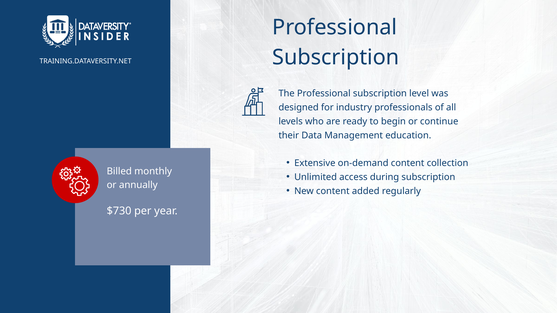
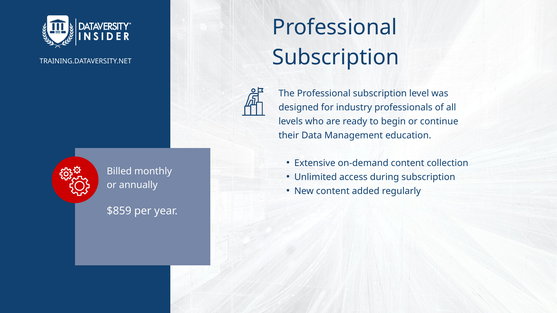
$730: $730 -> $859 (119, 211)
